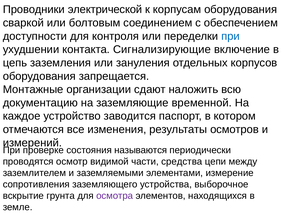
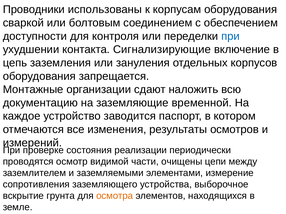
электрической: электрической -> использованы (105, 10)
называются: называются -> реализации (141, 150)
средства: средства -> очищены (182, 162)
осмотра colour: purple -> orange (115, 196)
